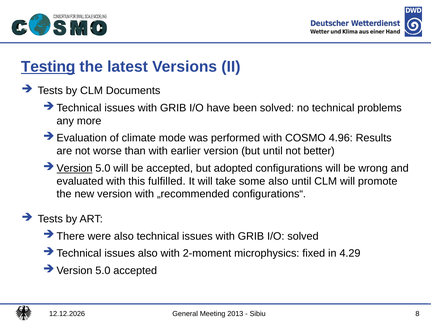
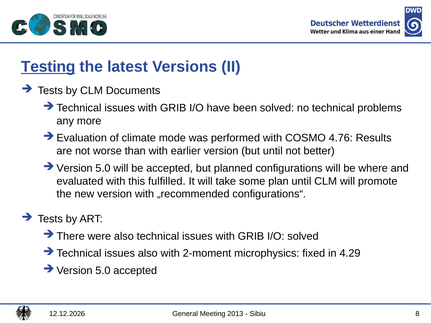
4.96: 4.96 -> 4.76 (341, 138)
Version underline: present -> none (75, 168)
adopted: adopted -> planned (233, 168)
wrong: wrong -> where (373, 168)
some also: also -> plan (278, 181)
